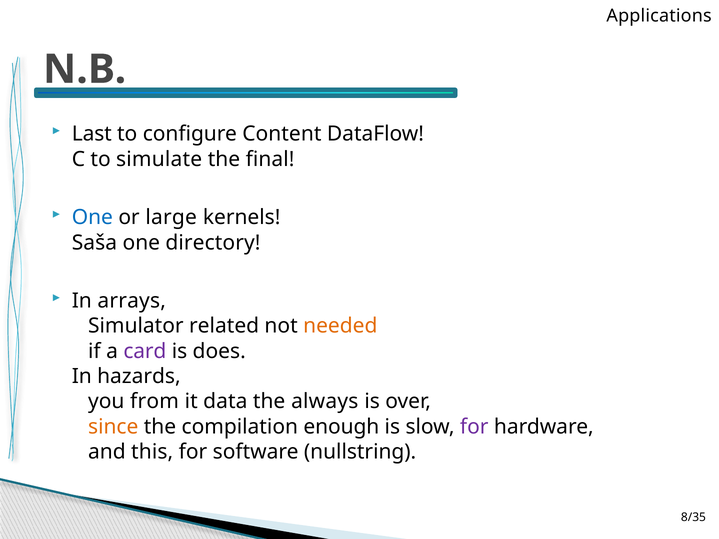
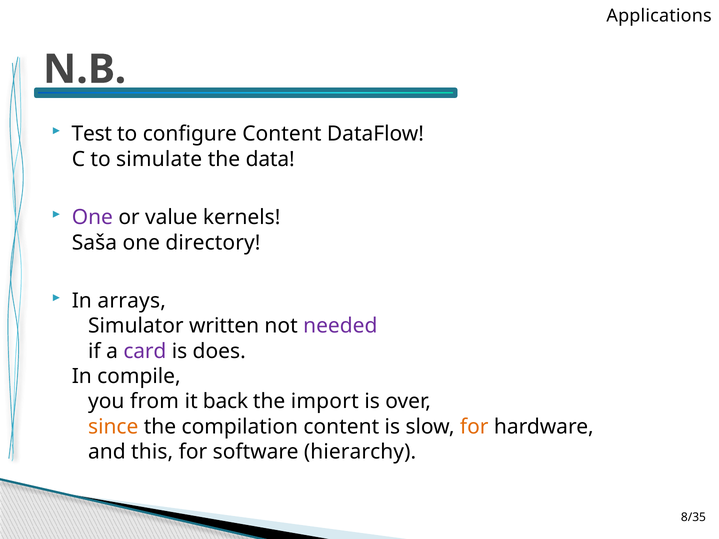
Last: Last -> Test (92, 134)
final: final -> data (270, 159)
One colour: blue -> purple (92, 218)
large: large -> value (171, 218)
related: related -> written (224, 326)
needed colour: orange -> purple (340, 326)
hazards: hazards -> compile (139, 377)
data: data -> back (225, 402)
always: always -> import (325, 402)
compilation enough: enough -> content (341, 427)
for colour: purple -> orange (474, 427)
nullstring: nullstring -> hierarchy (360, 452)
